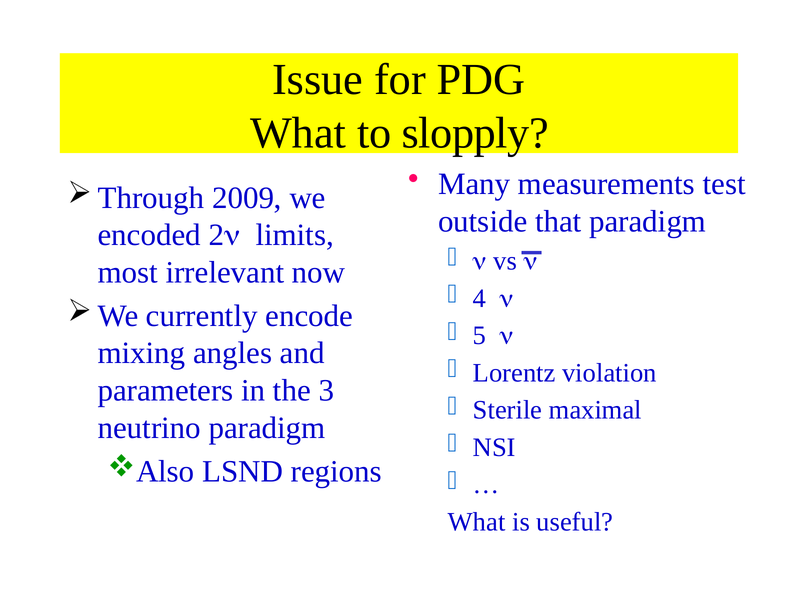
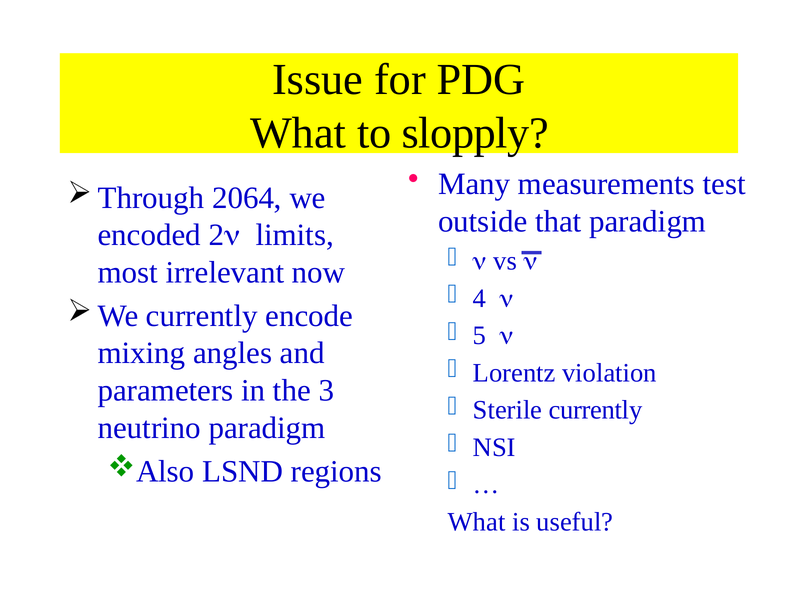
2009: 2009 -> 2064 (247, 198)
Sterile maximal: maximal -> currently (595, 410)
